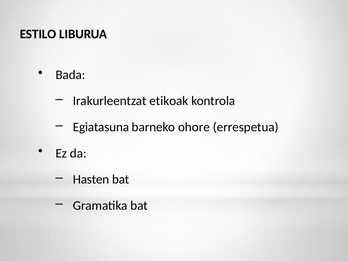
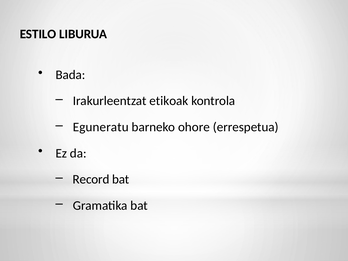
Egiatasuna: Egiatasuna -> Eguneratu (101, 127)
Hasten: Hasten -> Record (91, 179)
